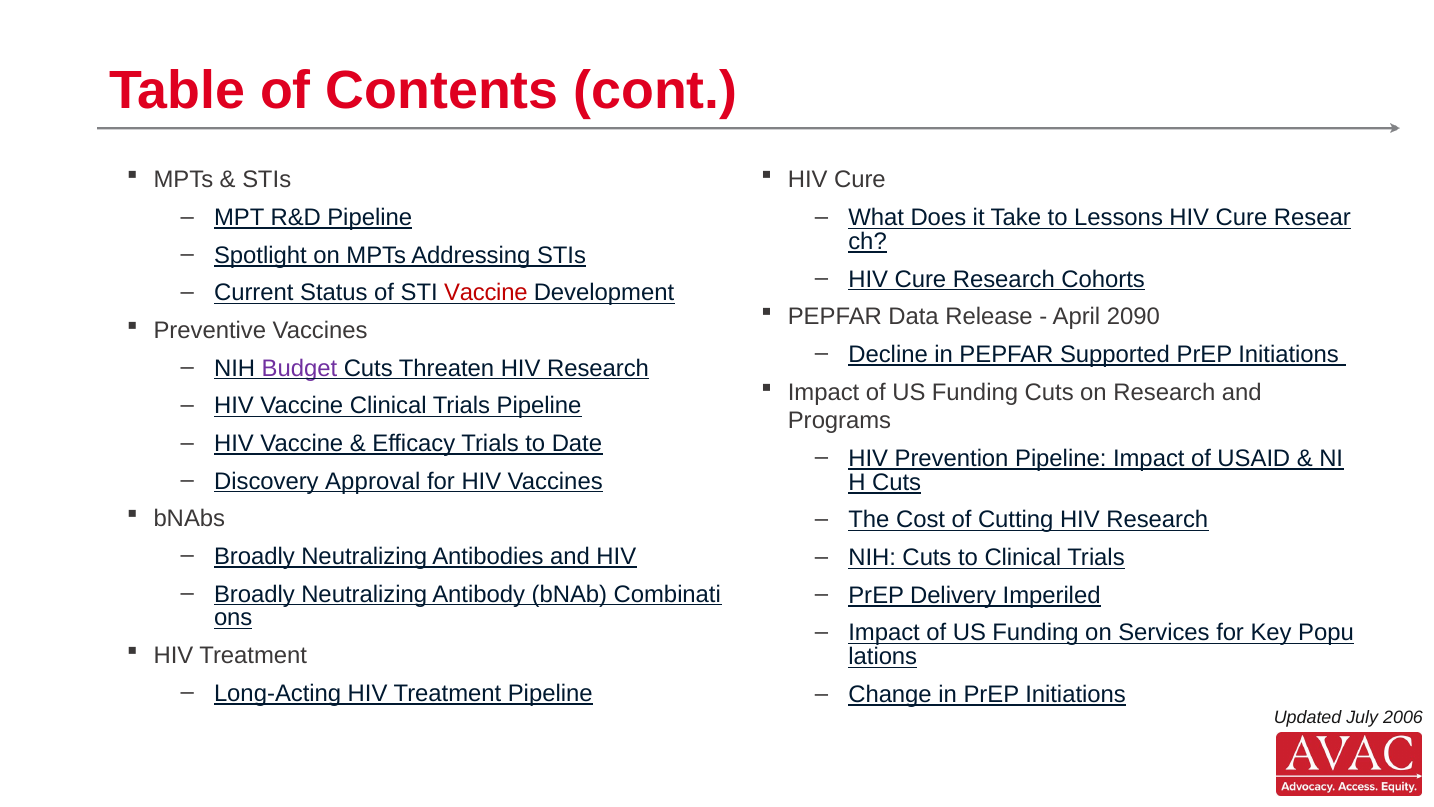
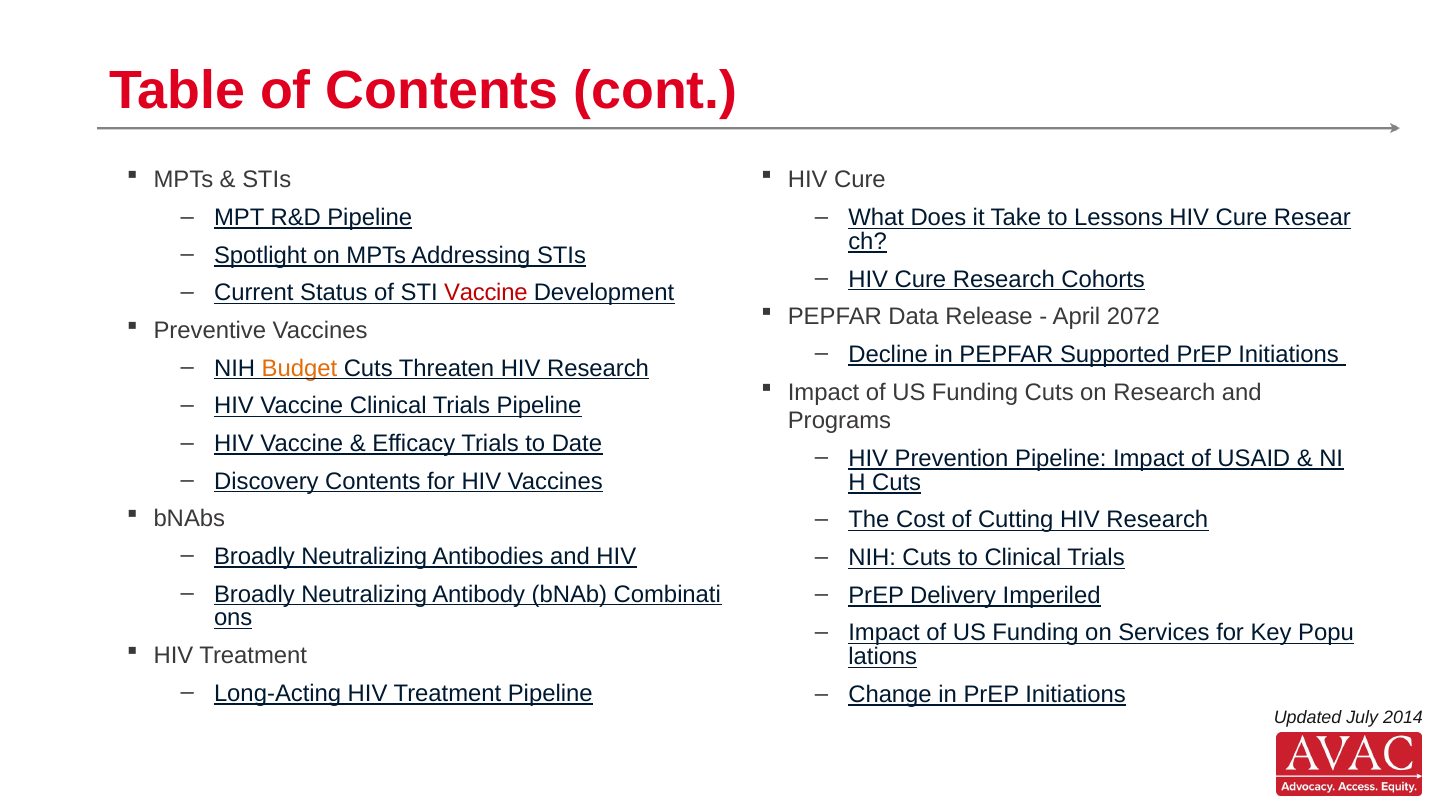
2090: 2090 -> 2072 (1133, 317)
Budget colour: purple -> orange (299, 368)
Discovery Approval: Approval -> Contents (373, 481)
2006: 2006 -> 2014 (1403, 717)
